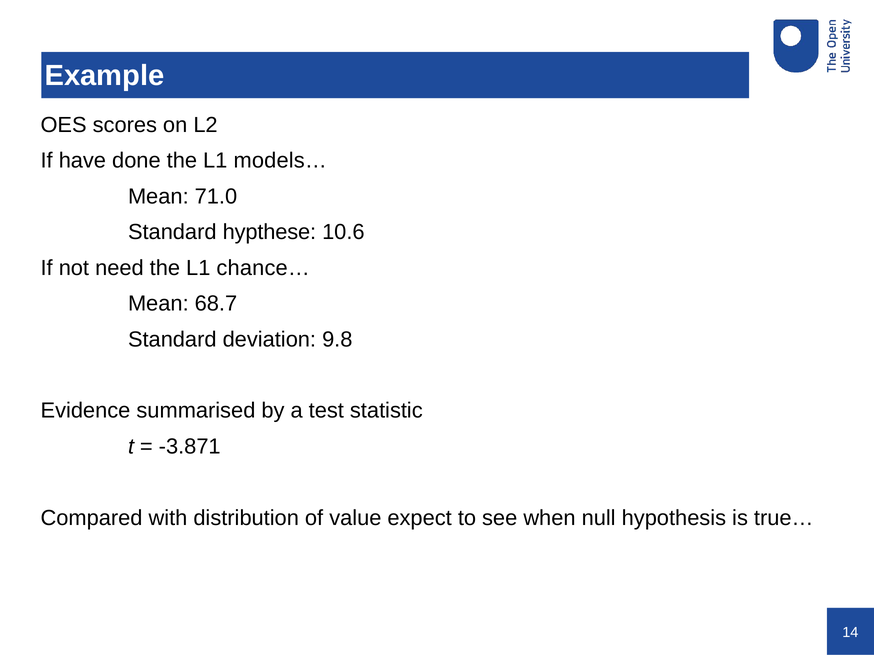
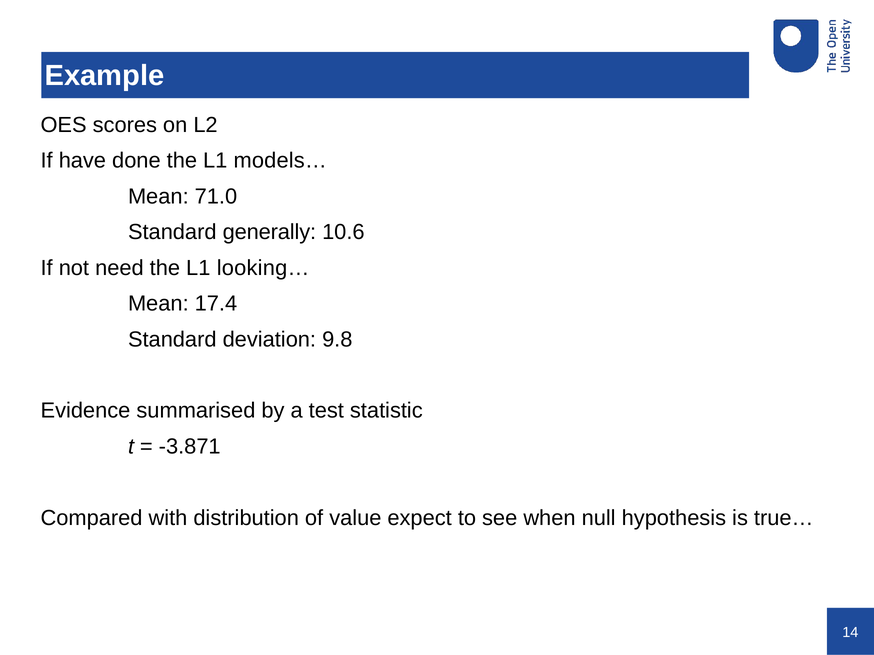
hypthese: hypthese -> generally (269, 232)
chance…: chance… -> looking… (263, 268)
68.7: 68.7 -> 17.4 (216, 304)
